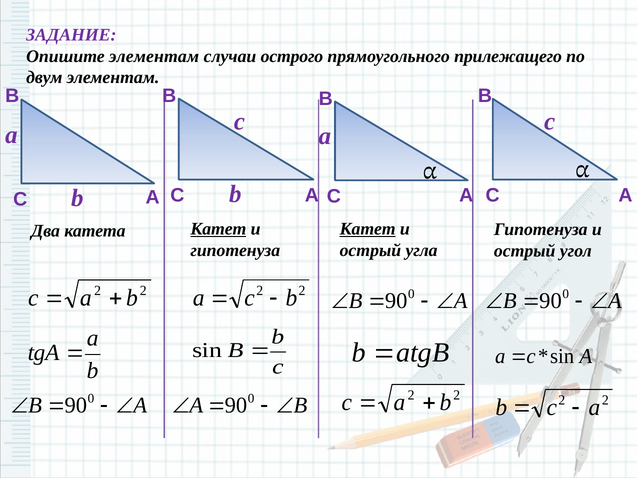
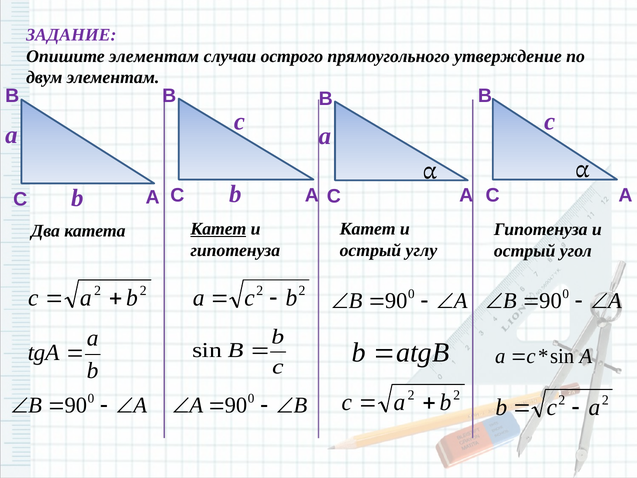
прилежащего: прилежащего -> утверждение (508, 56)
Катет underline: present -> none (368, 229)
угла: угла -> углу (421, 250)
